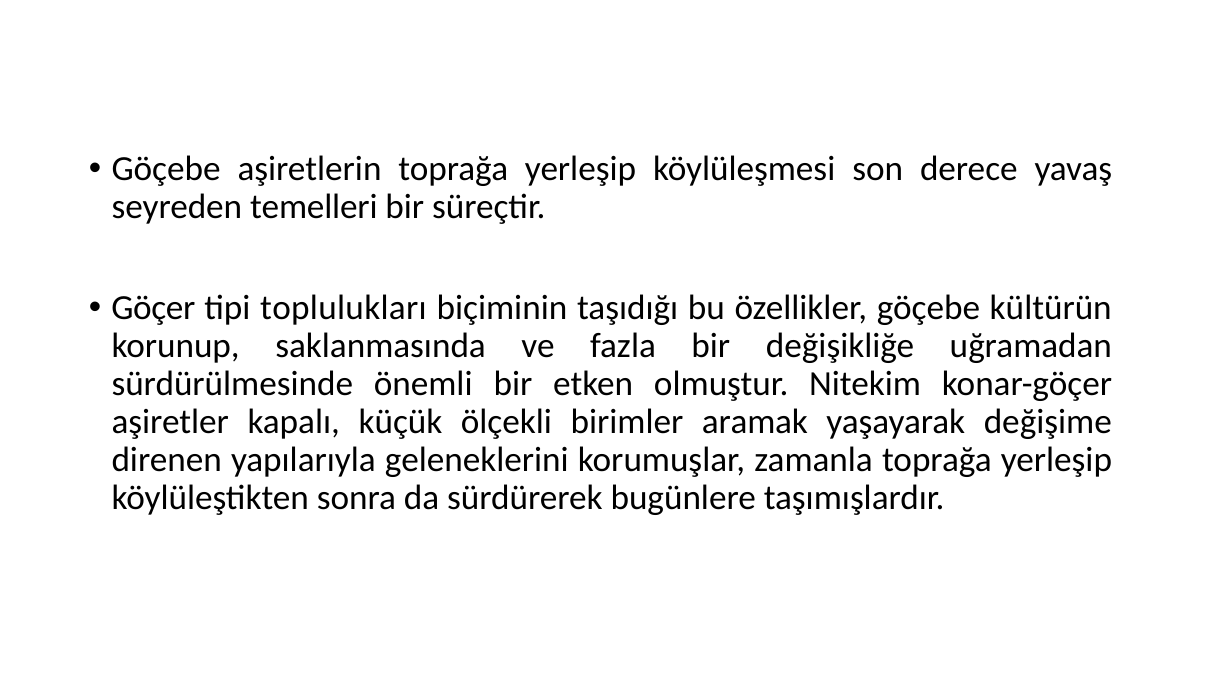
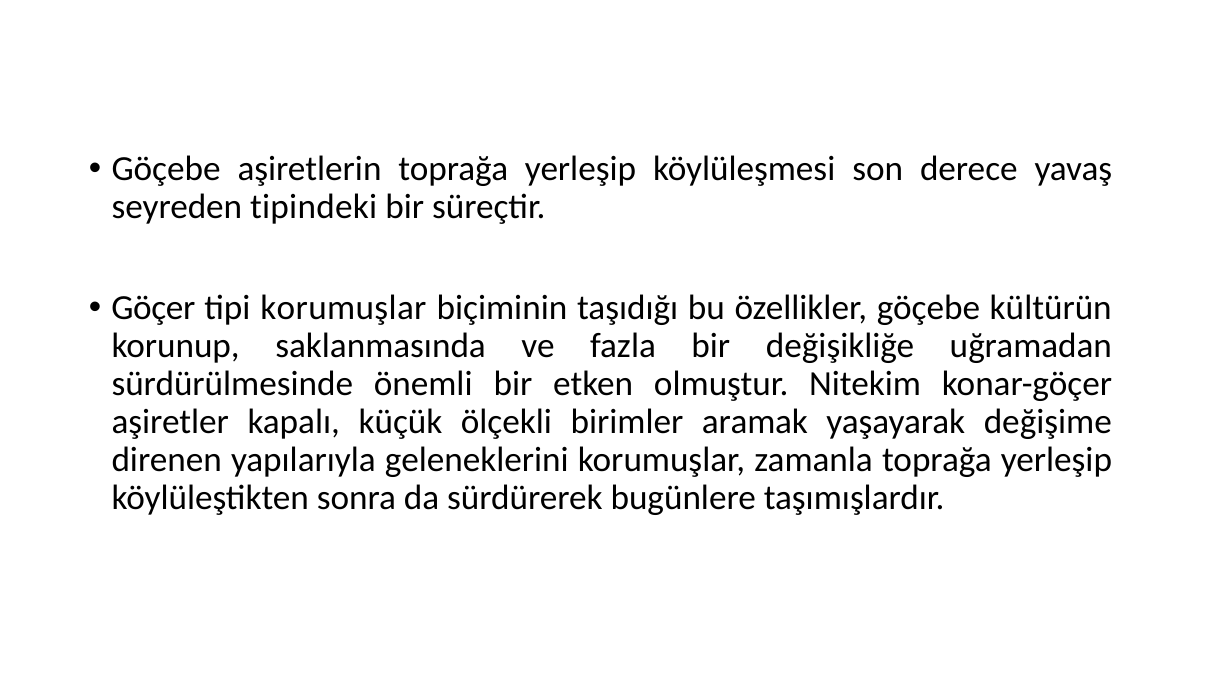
temelleri: temelleri -> tipindeki (314, 207)
tipi toplulukları: toplulukları -> korumuşlar (343, 308)
